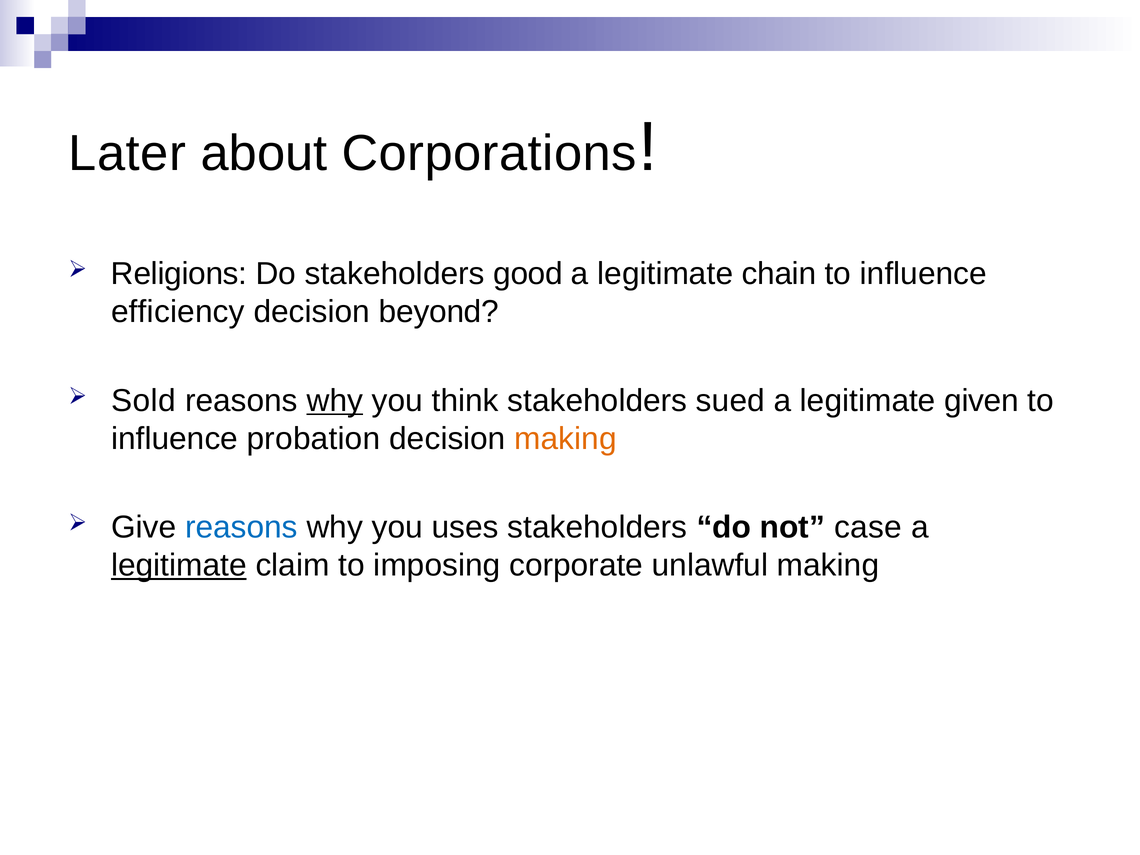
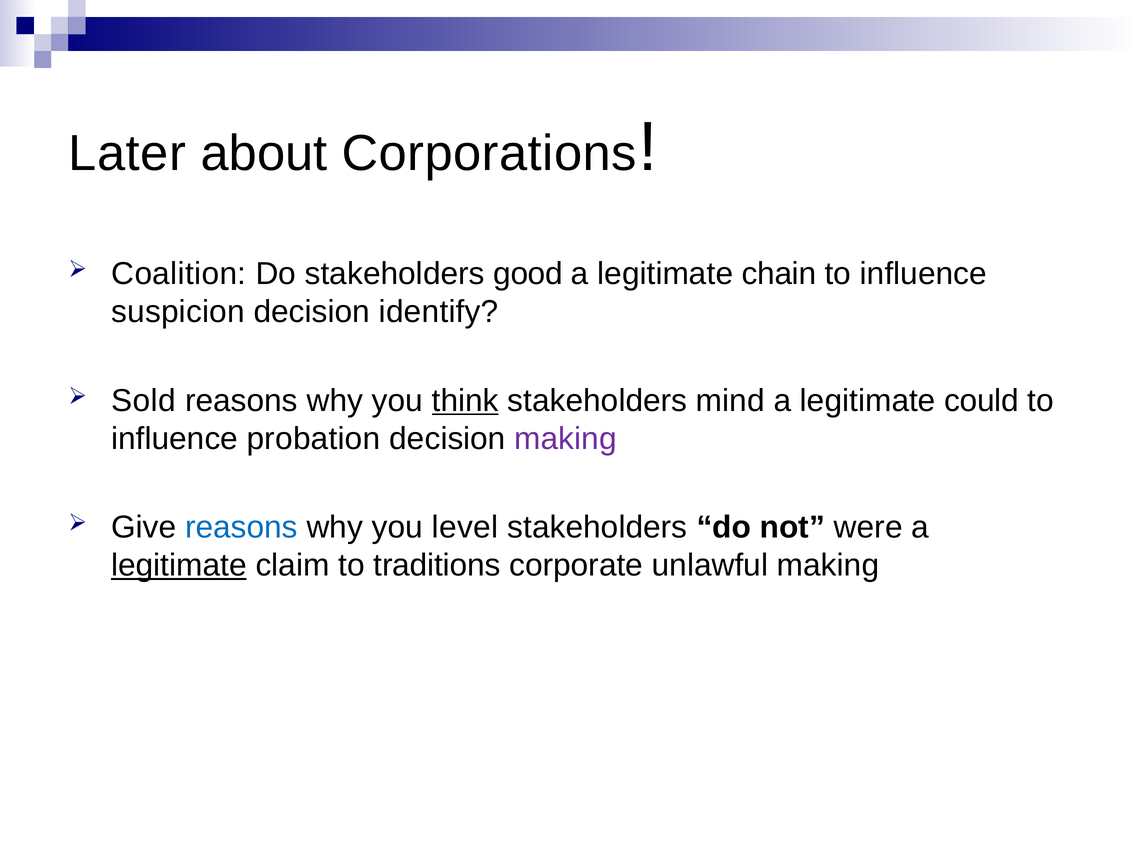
Religions: Religions -> Coalition (179, 274)
efficiency: efficiency -> suspicion (178, 312)
beyond: beyond -> identify (439, 312)
why underline: present -> none (335, 401)
think underline: none -> present (465, 401)
sued: sued -> mind (730, 401)
given: given -> could (982, 401)
making colour: orange -> purple (566, 439)
uses: uses -> level (465, 527)
case: case -> were (868, 527)
imposing: imposing -> traditions (437, 565)
